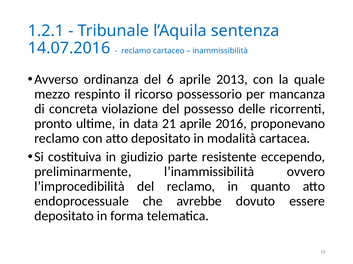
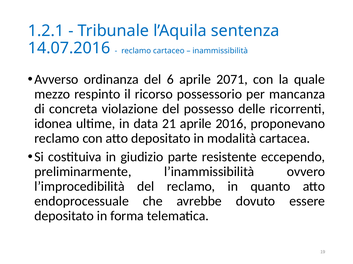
2013: 2013 -> 2071 (232, 80)
pronto: pronto -> idonea (53, 124)
